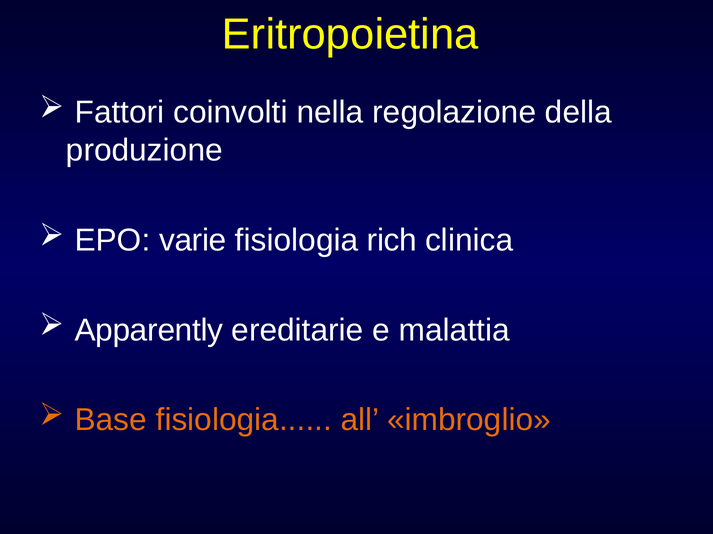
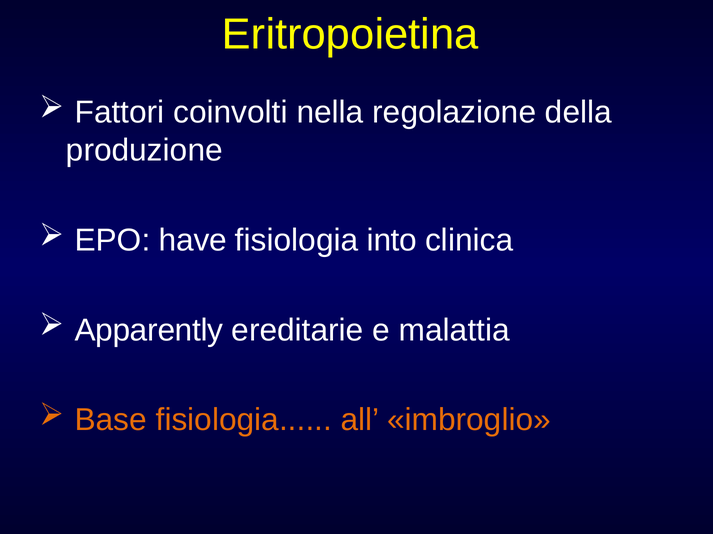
varie: varie -> have (193, 241)
rich: rich -> into (392, 241)
